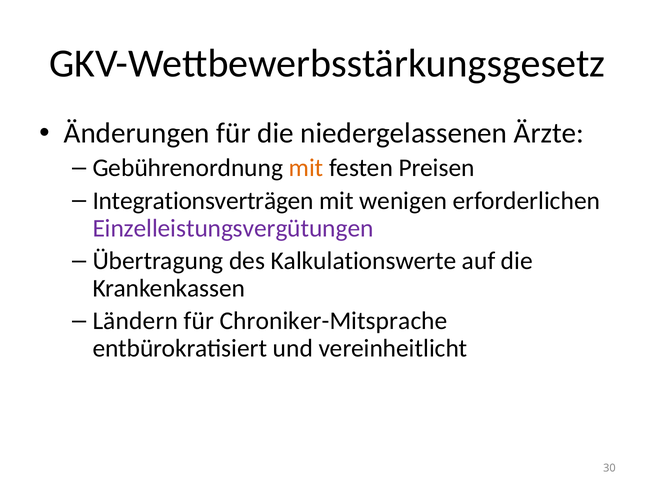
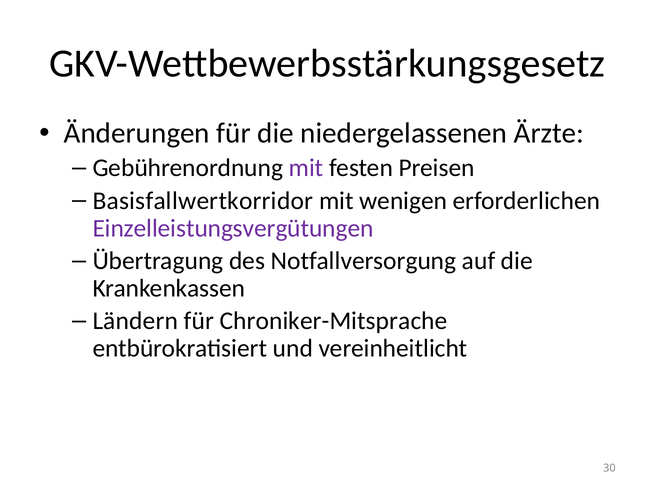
mit colour: orange -> purple (306, 168)
Integrationsverträgen: Integrationsverträgen -> Basisfallwertkorridor (203, 201)
Kalkulationswerte: Kalkulationswerte -> Notfallversorgung (364, 261)
